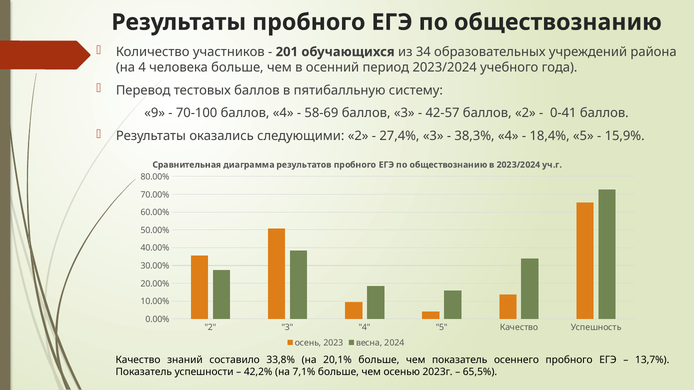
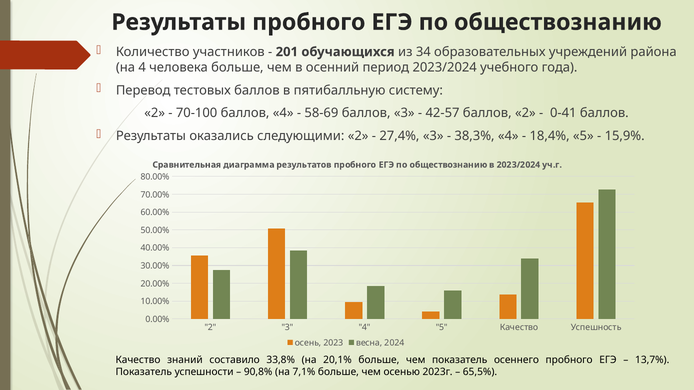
9: 9 -> 2 (155, 113)
42,2%: 42,2% -> 90,8% (258, 372)
